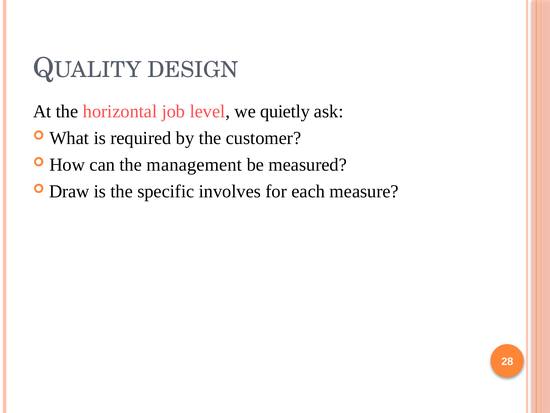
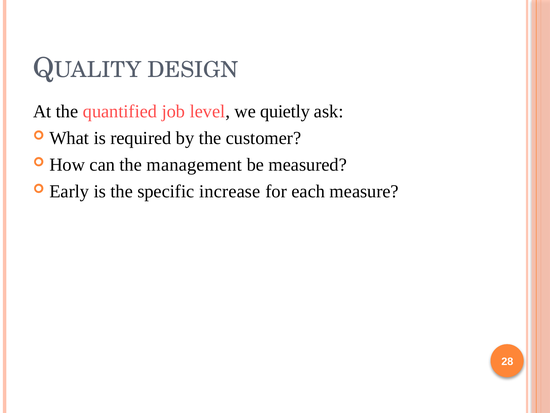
horizontal: horizontal -> quantified (120, 111)
Draw: Draw -> Early (69, 191)
involves: involves -> increase (230, 191)
